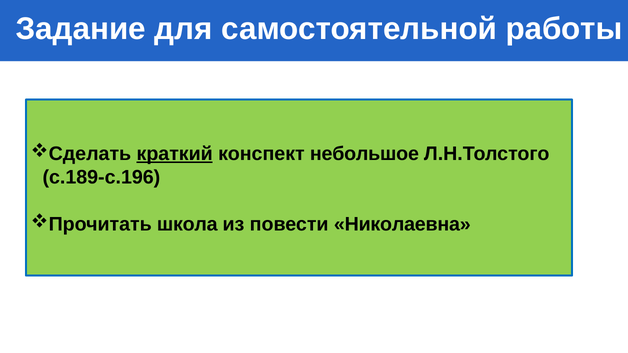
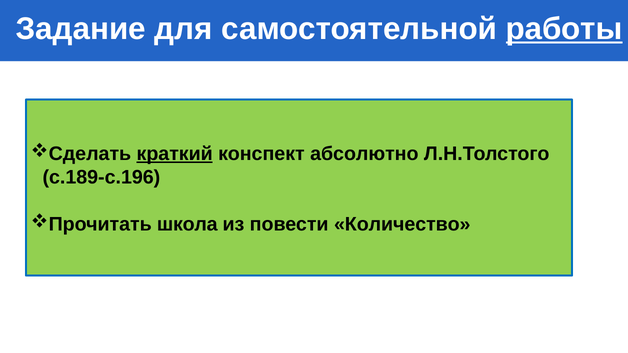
работы underline: none -> present (564, 29)
небольшое: небольшое -> абсолютно (364, 154)
Николаевна: Николаевна -> Количество (402, 225)
